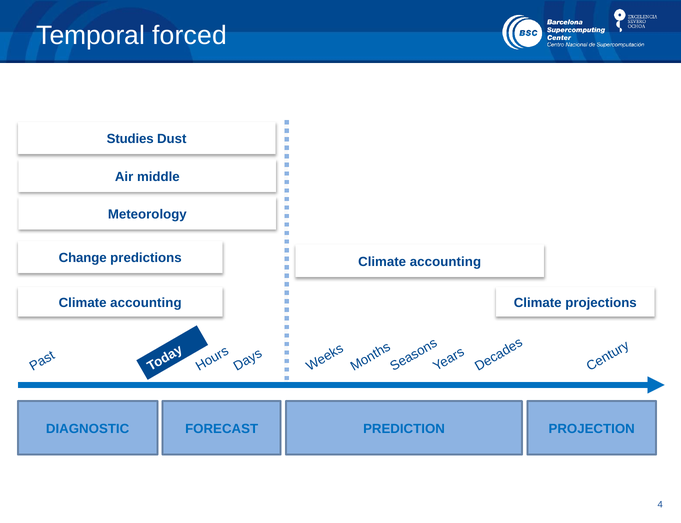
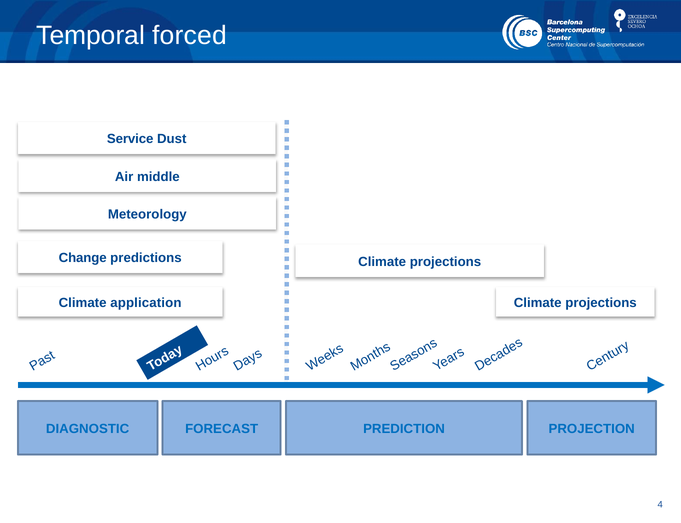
Studies: Studies -> Service (130, 139)
accounting: accounting -> projections (445, 262)
accounting: accounting -> application (146, 303)
